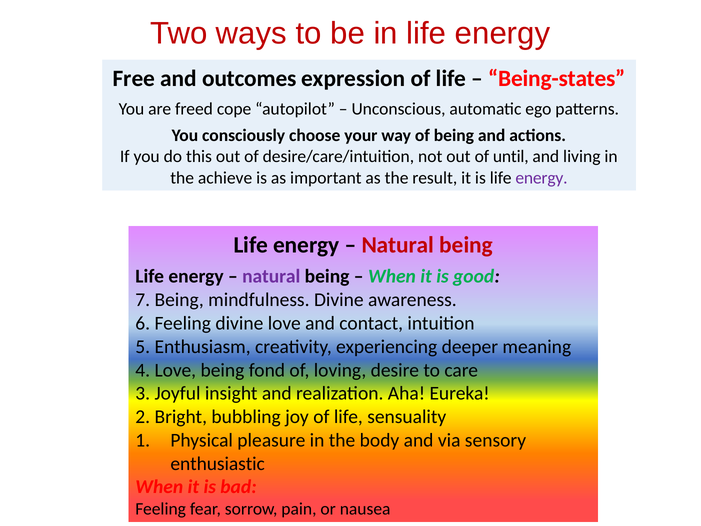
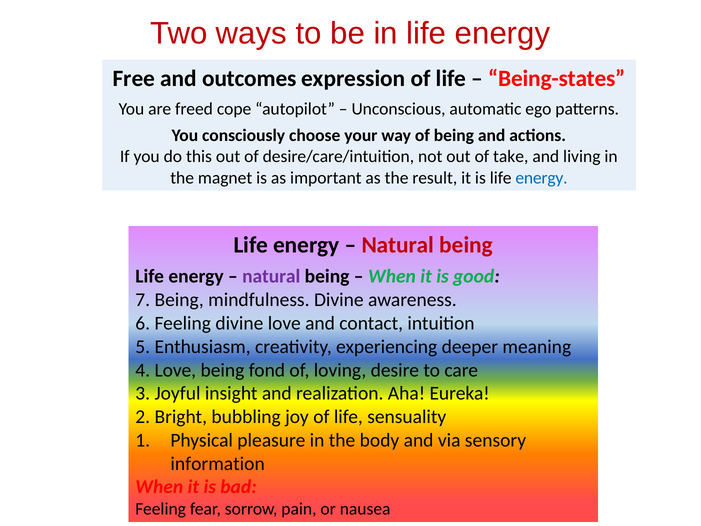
until: until -> take (511, 157)
achieve: achieve -> magnet (225, 178)
energy colour: purple -> blue (542, 178)
enthusiastic: enthusiastic -> information (218, 463)
